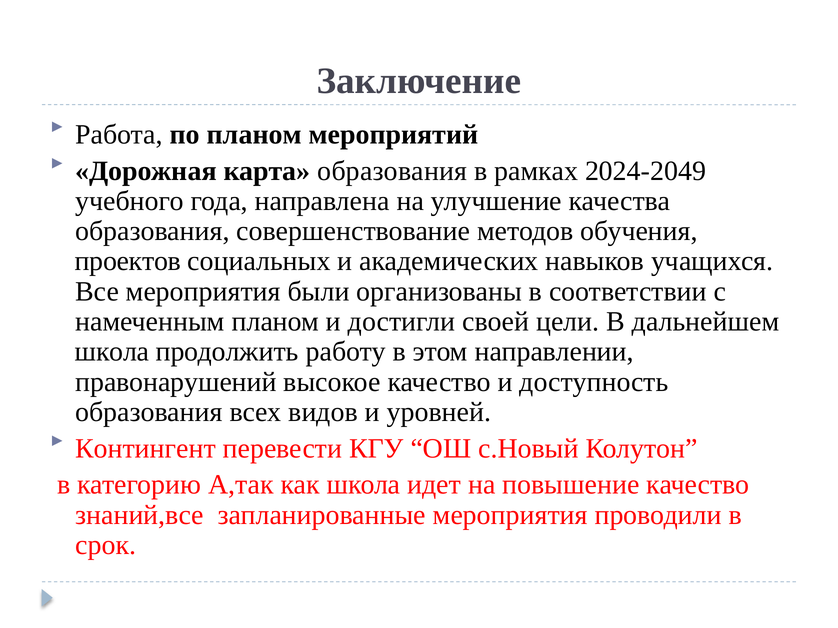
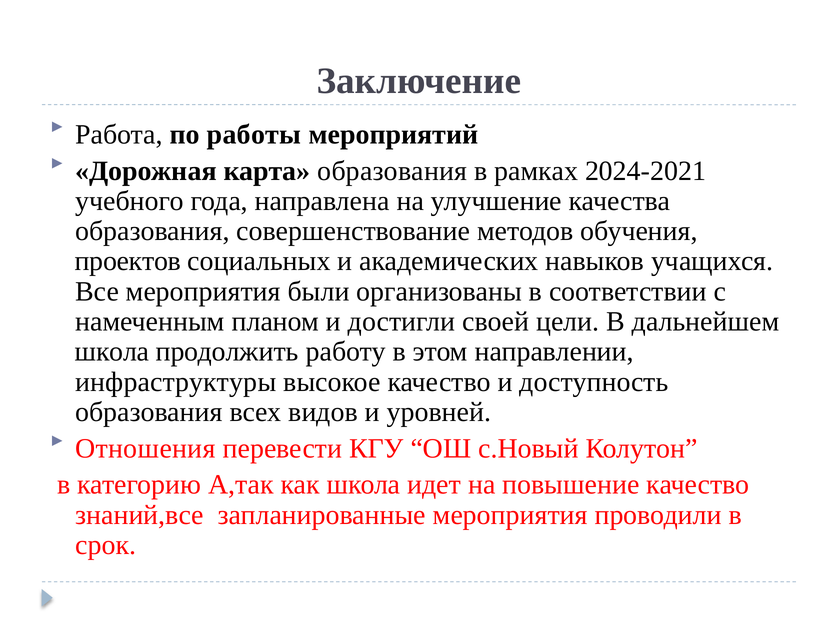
по планом: планом -> работы (254, 135)
2024-2049: 2024-2049 -> 2024-2021 (646, 171)
правонарушений: правонарушений -> инфраструктуры (176, 382)
Контингент: Контингент -> Отношения (145, 449)
